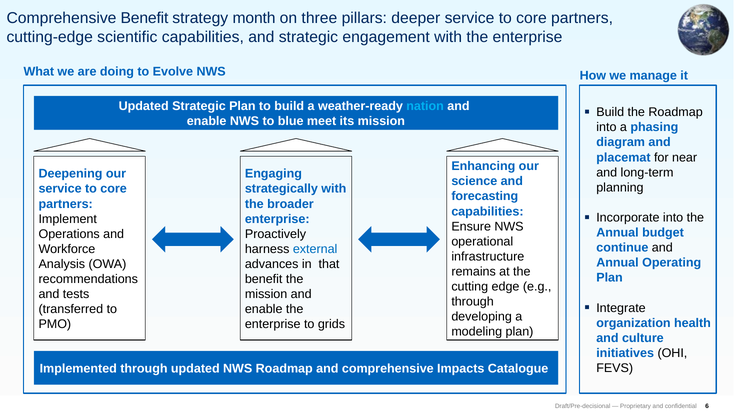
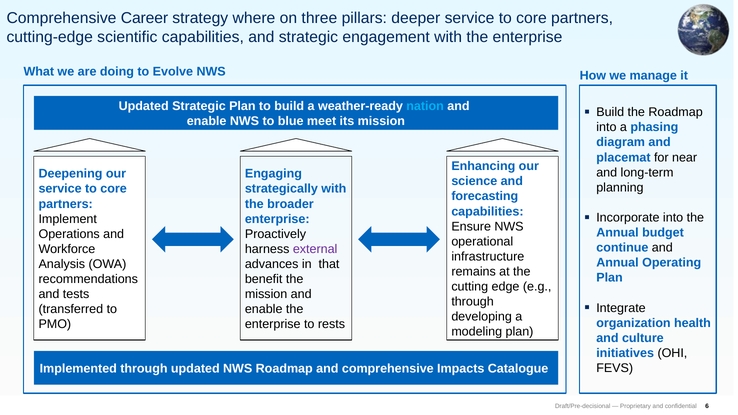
Comprehensive Benefit: Benefit -> Career (144, 18)
month: month -> where (254, 18)
external colour: blue -> purple (315, 249)
grids: grids -> rests (331, 324)
